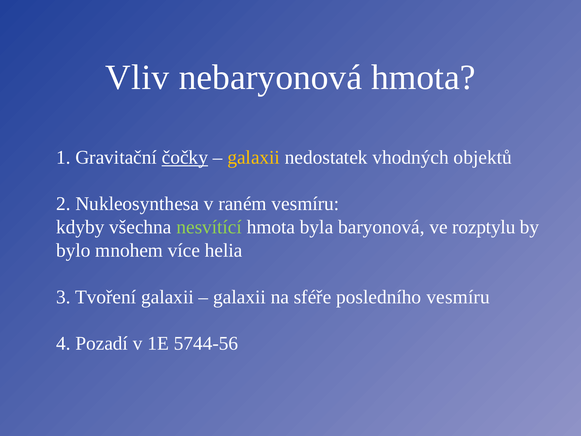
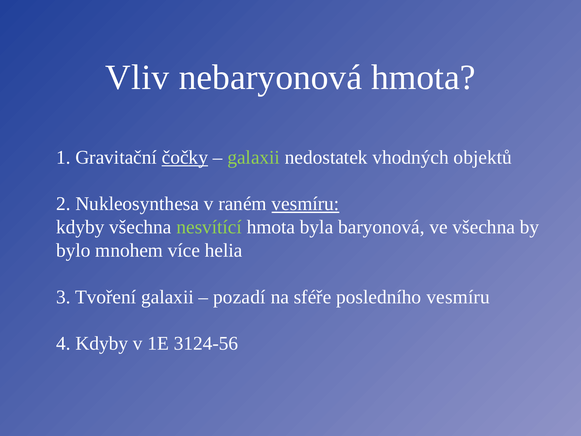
galaxii colour: yellow -> light green (254, 157)
vesmíru underline: none -> present (305, 204)
ve rozptylu: rozptylu -> všechna (484, 227)
galaxii: galaxii -> pozadí (239, 297)
4 Pozadí: Pozadí -> Kdyby (102, 343)
5744-56: 5744-56 -> 3124-56 (206, 343)
